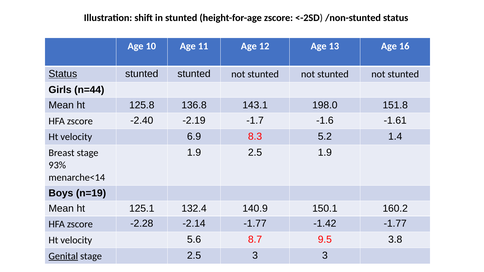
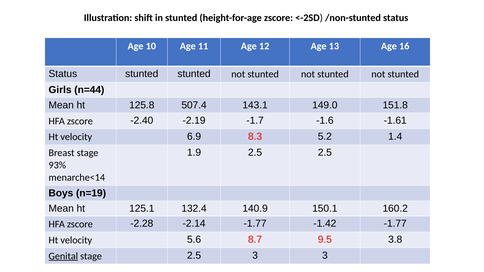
Status underline: present -> none (63, 74)
136.8: 136.8 -> 507.4 (194, 105)
198.0: 198.0 -> 149.0 (325, 105)
2.5 1.9: 1.9 -> 2.5 (325, 153)
